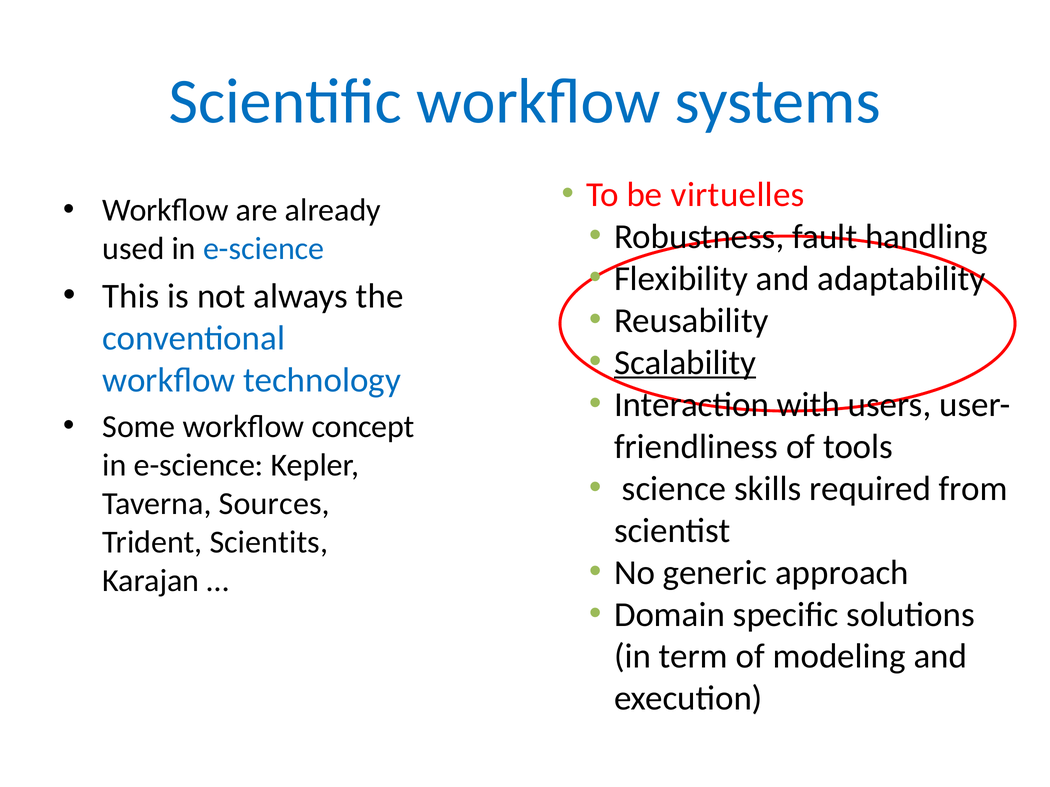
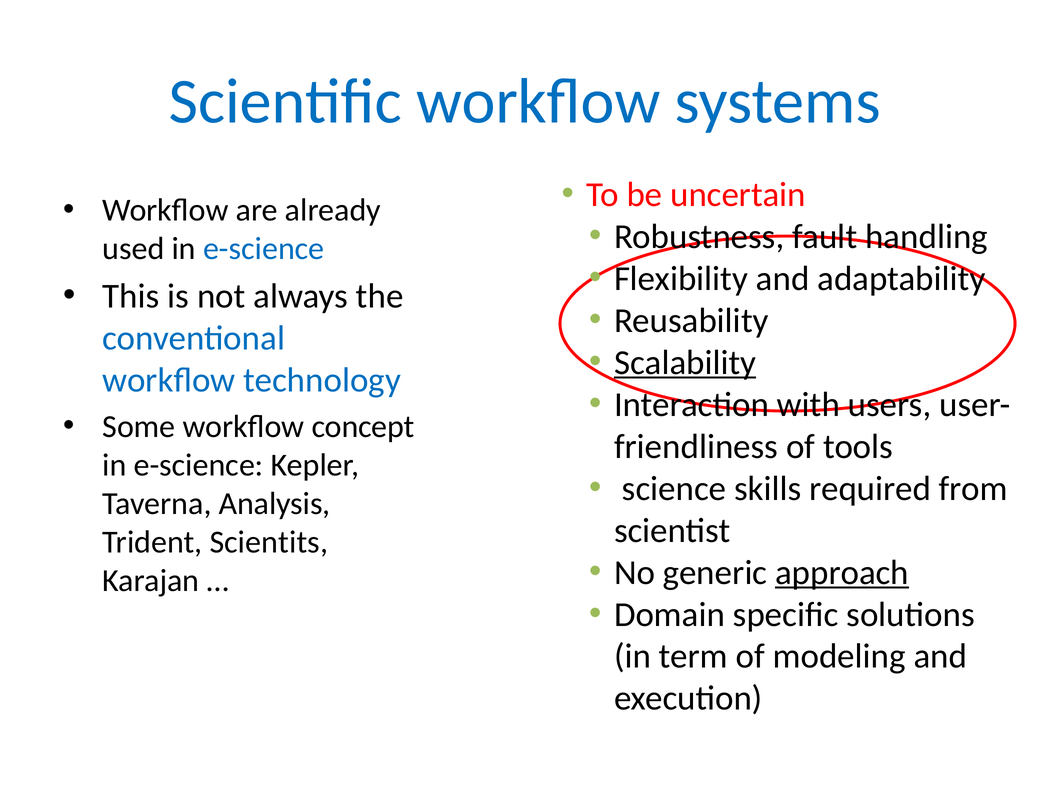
virtuelles: virtuelles -> uncertain (738, 195)
Sources: Sources -> Analysis (275, 504)
approach underline: none -> present (842, 573)
